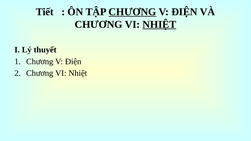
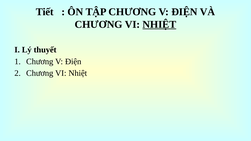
CHƯƠNG underline: present -> none (132, 12)
